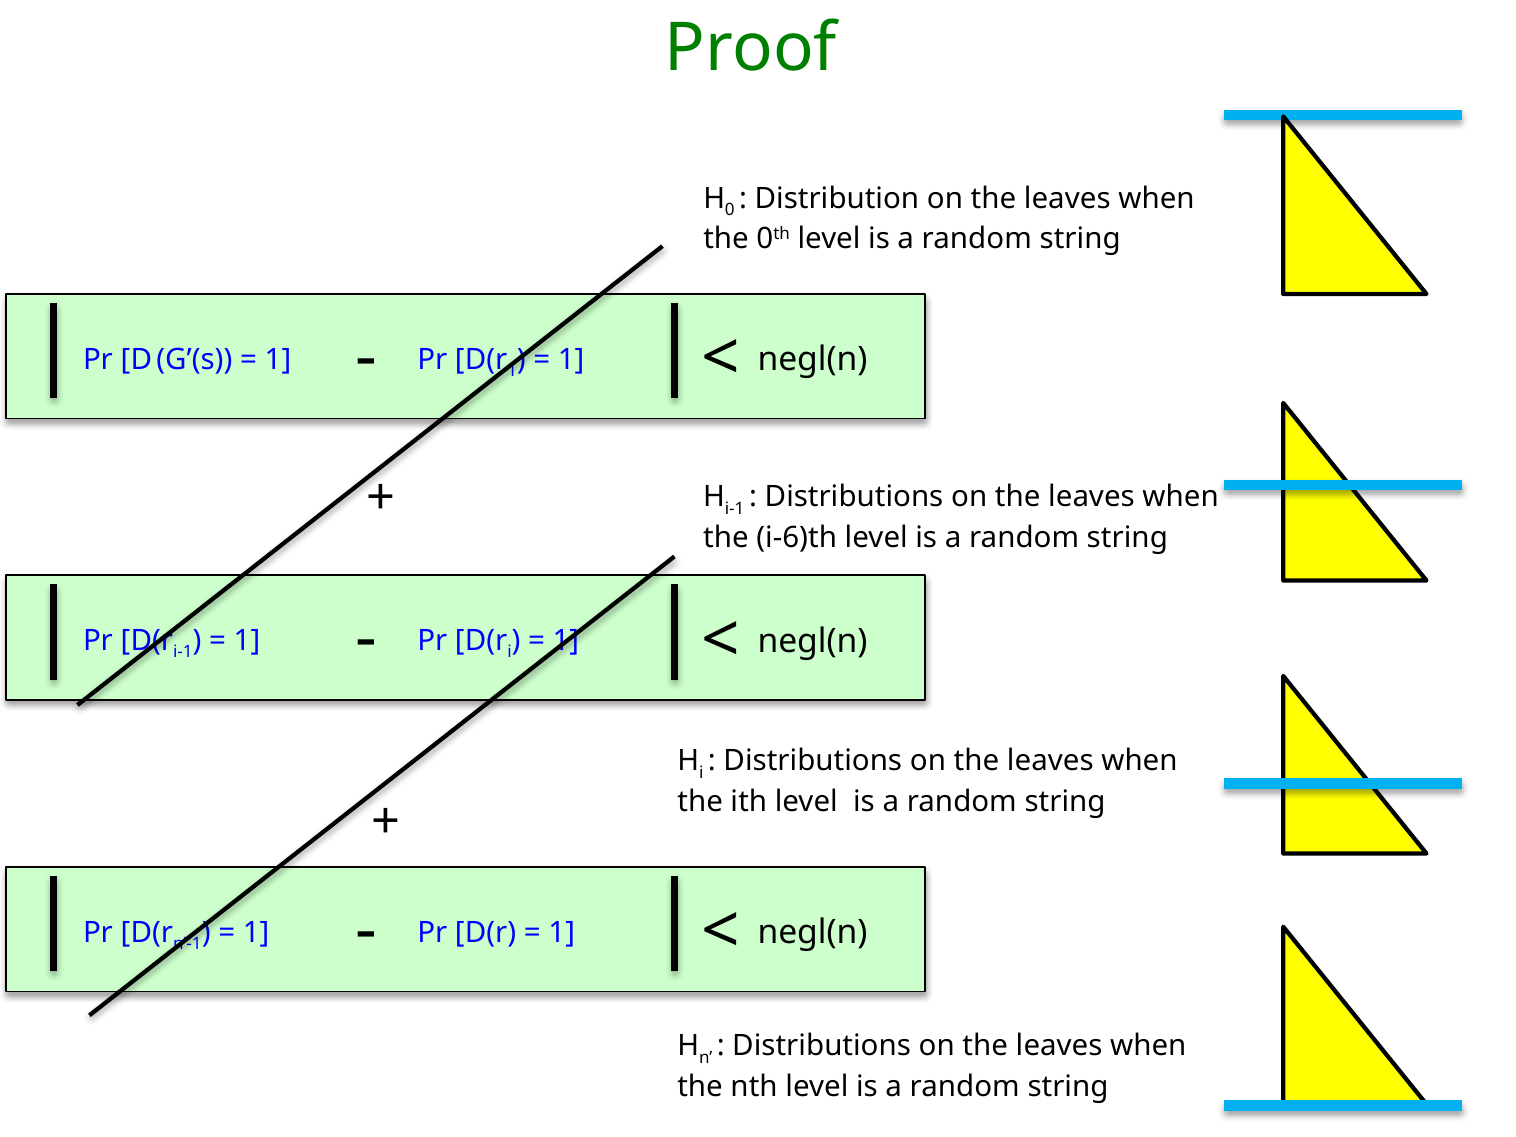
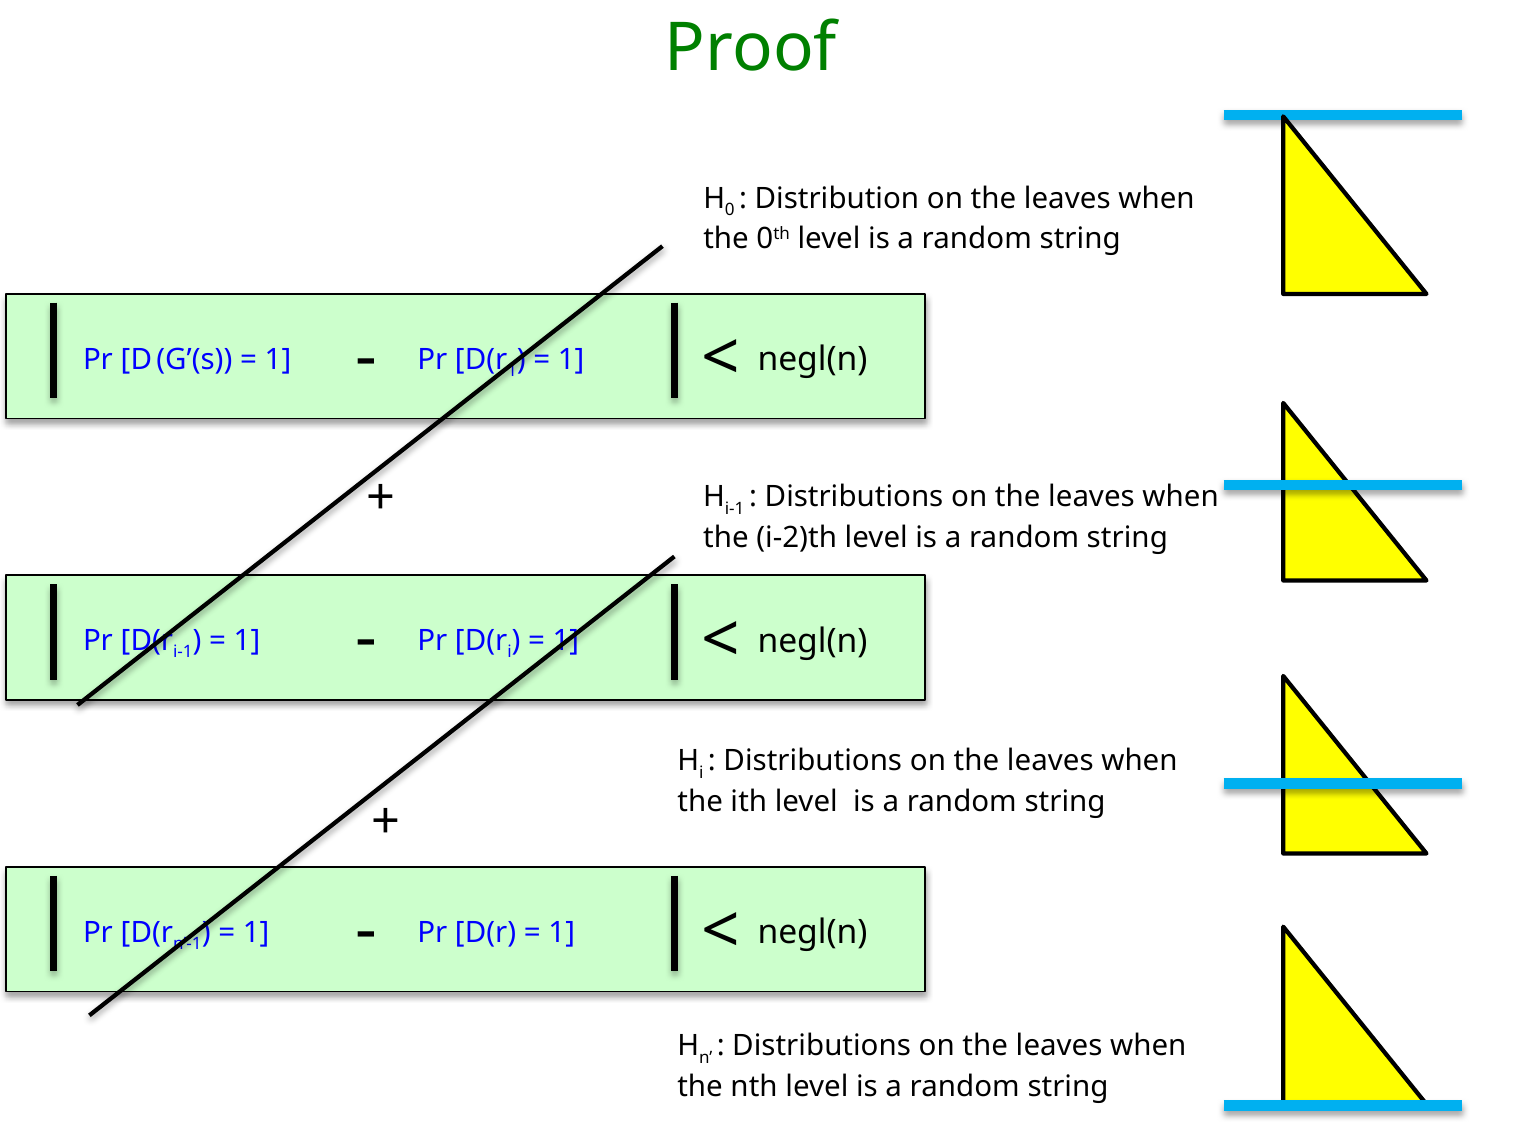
i-6)th: i-6)th -> i-2)th (797, 537)
